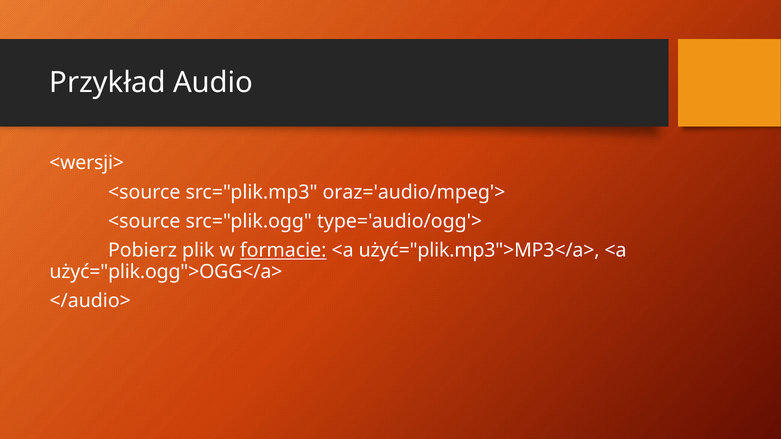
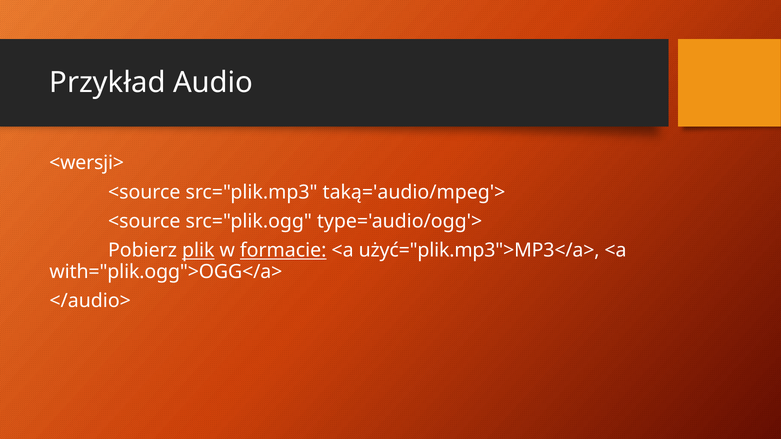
oraz='audio/mpeg'>: oraz='audio/mpeg'> -> taką='audio/mpeg'> (414, 192)
plik underline: none -> present (198, 251)
użyć="plik.ogg">OGG</a>: użyć="plik.ogg">OGG</a> -> with="plik.ogg">OGG</a> (166, 272)
